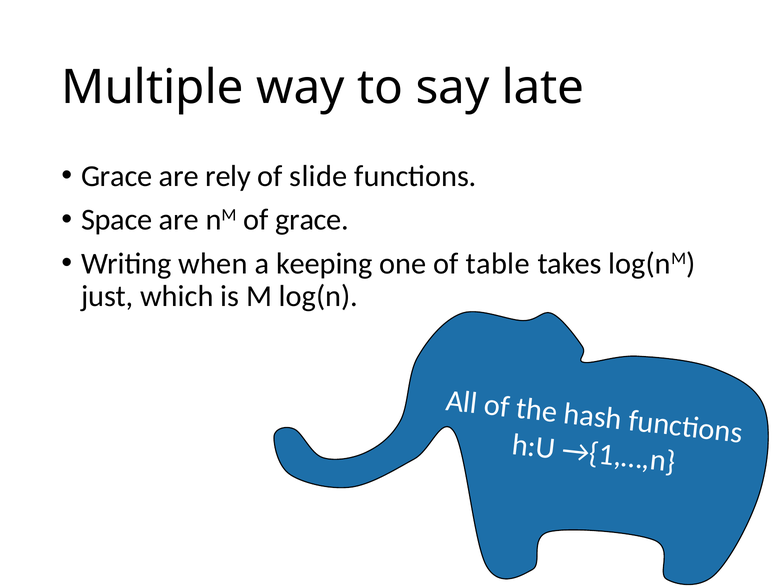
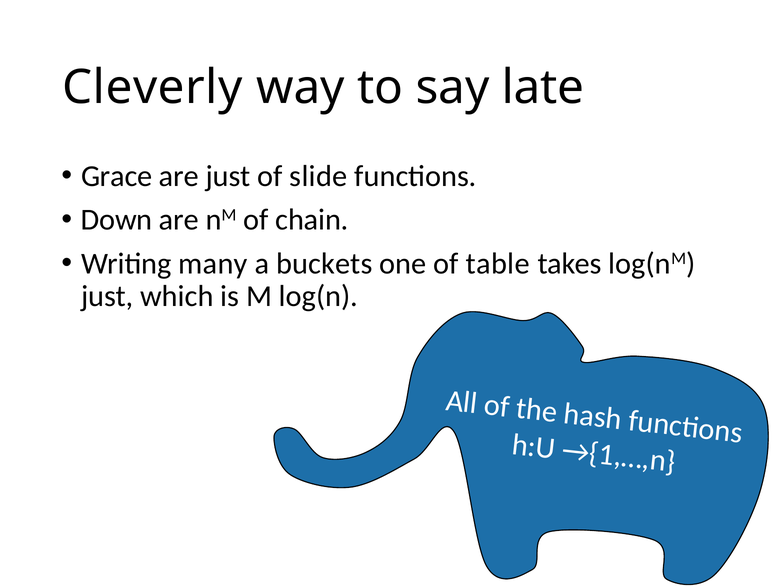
Multiple: Multiple -> Cleverly (152, 87)
are rely: rely -> just (228, 176)
Space: Space -> Down (117, 220)
of grace: grace -> chain (312, 220)
when: when -> many (213, 263)
keeping: keeping -> buckets (324, 263)
